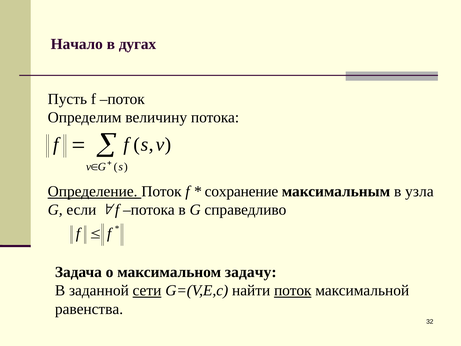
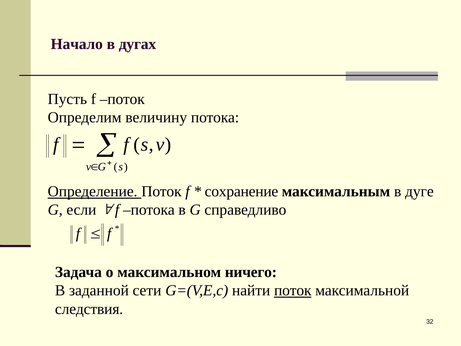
узла: узла -> дуге (419, 191)
задачу: задачу -> ничего (251, 272)
сети underline: present -> none (147, 290)
равенства: равенства -> следствия (89, 309)
